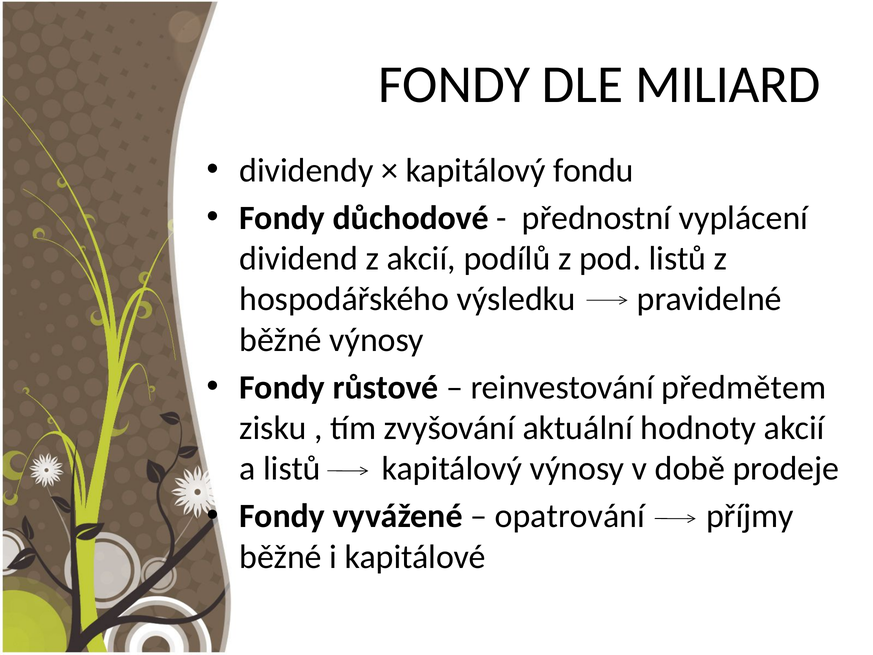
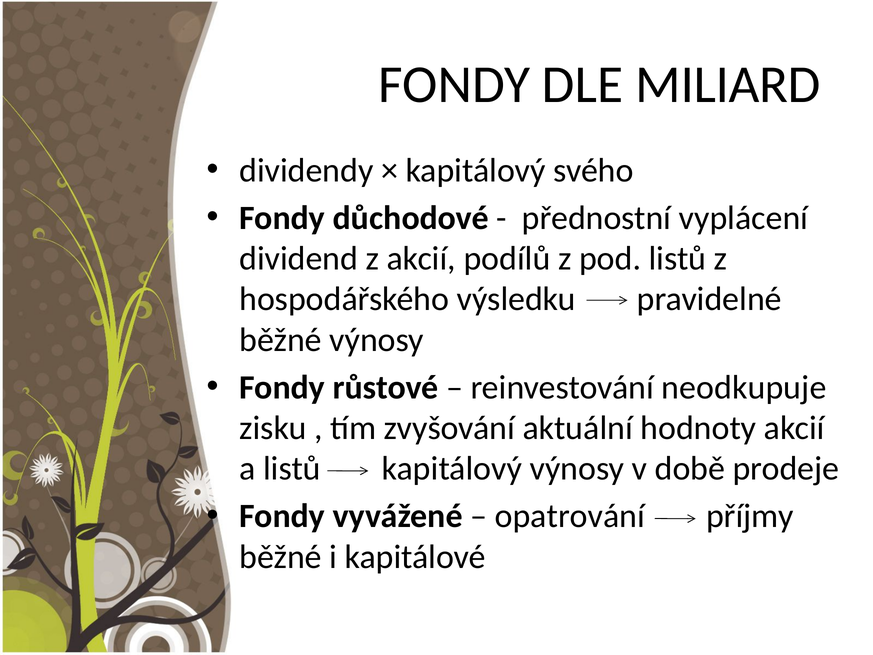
fondu: fondu -> svého (593, 170)
předmětem: předmětem -> neodkupuje (744, 387)
